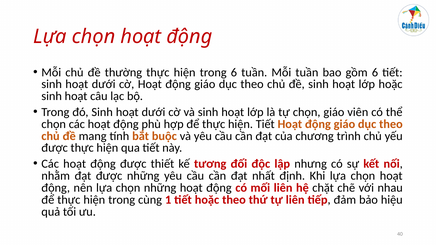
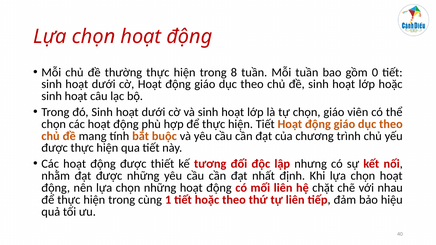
trong 6: 6 -> 8 (234, 72)
gồm 6: 6 -> 0 (375, 72)
